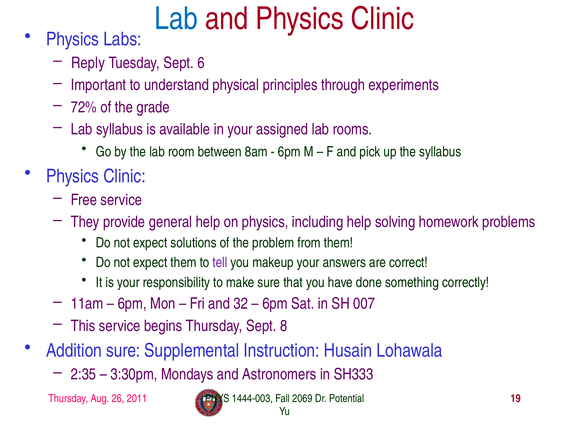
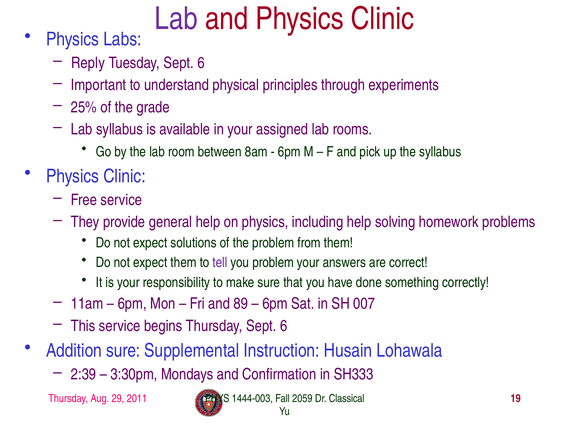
Lab colour: blue -> purple (176, 19)
72%: 72% -> 25% (84, 107)
you makeup: makeup -> problem (273, 263)
32: 32 -> 89 (241, 304)
Thursday Sept 8: 8 -> 6 (284, 326)
2:35: 2:35 -> 2:39 (84, 375)
Astronomers: Astronomers -> Confirmation (279, 375)
26: 26 -> 29 (118, 399)
2069: 2069 -> 2059 (302, 399)
Potential: Potential -> Classical (347, 399)
